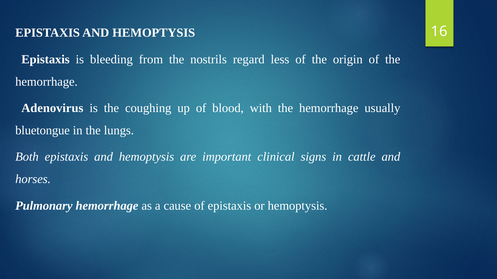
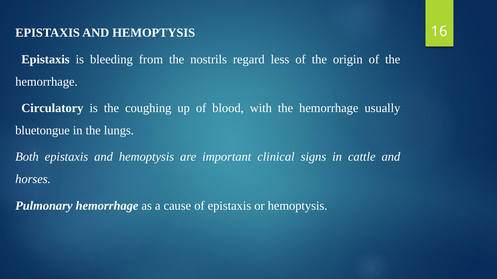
Adenovirus: Adenovirus -> Circulatory (52, 108)
